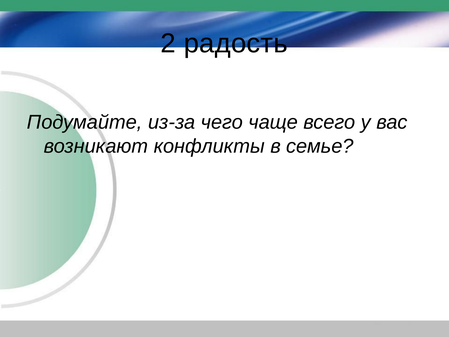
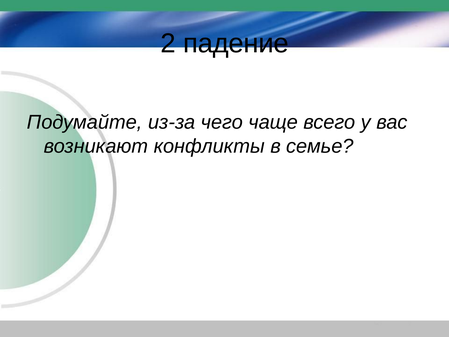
радость: радость -> падение (236, 43)
